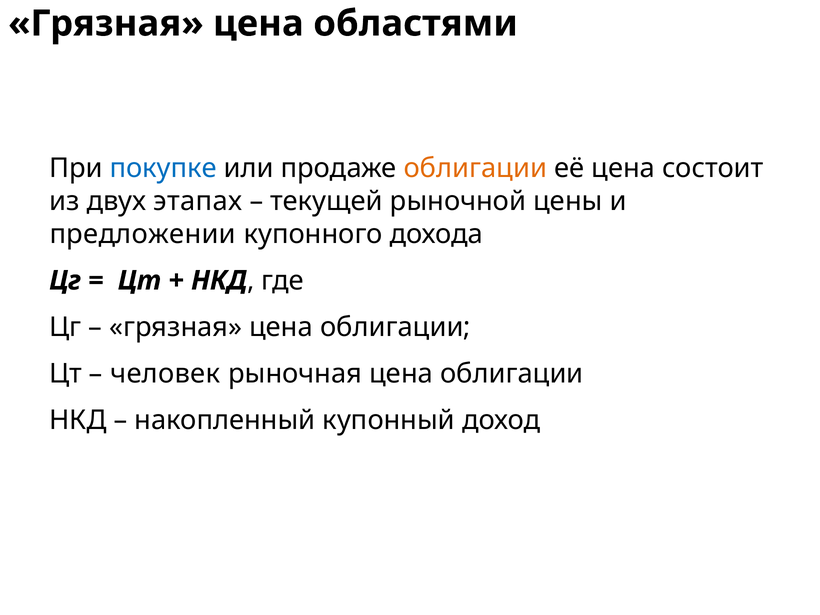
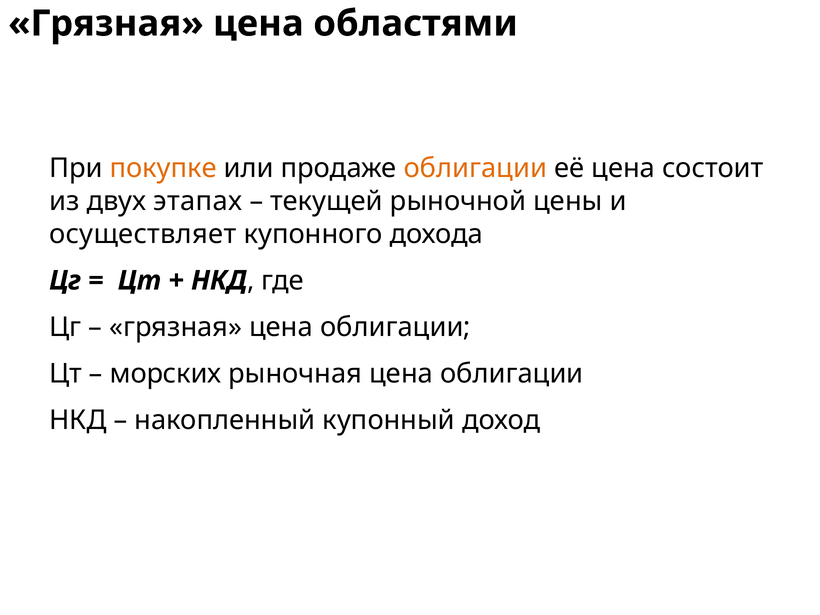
покупке colour: blue -> orange (163, 168)
предложении: предложении -> осуществляет (143, 234)
человек: человек -> морских (166, 374)
